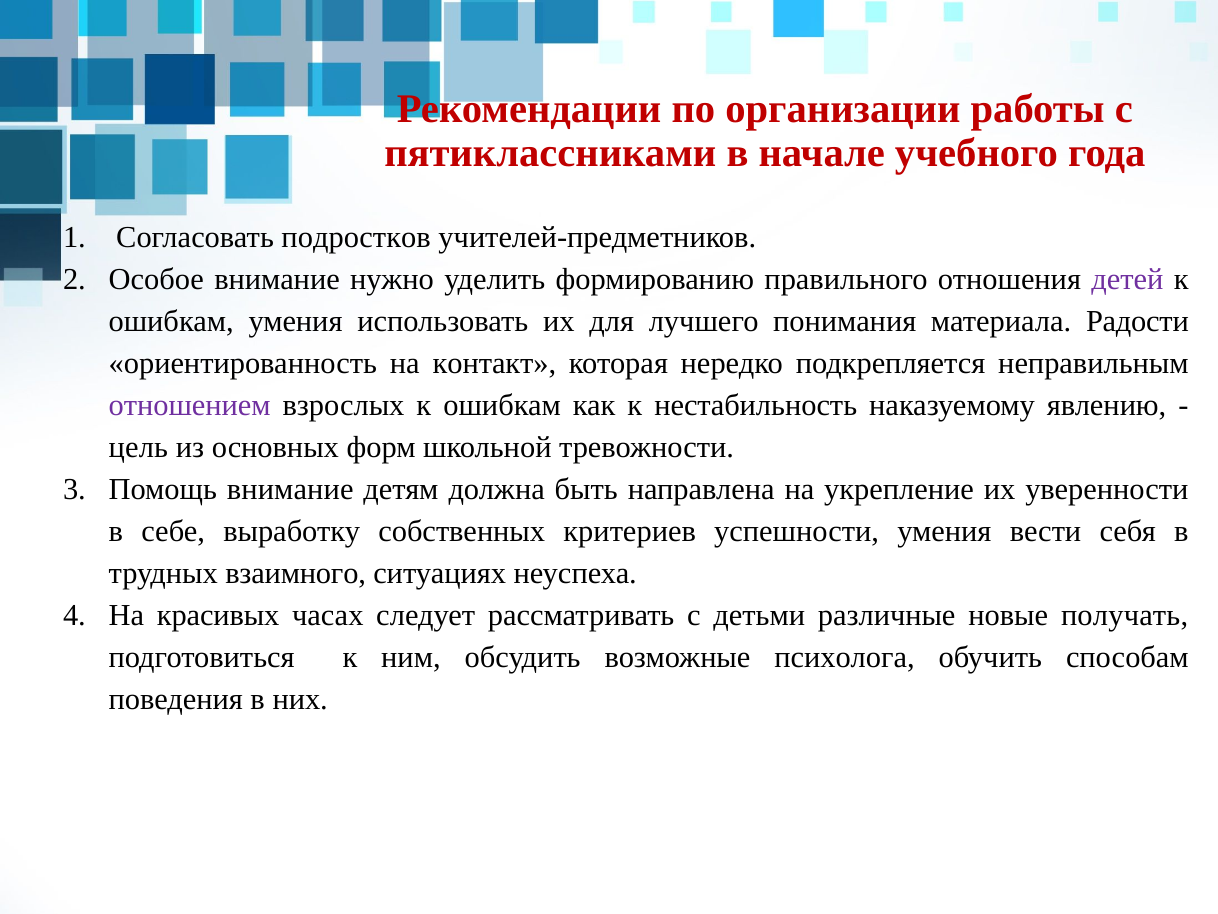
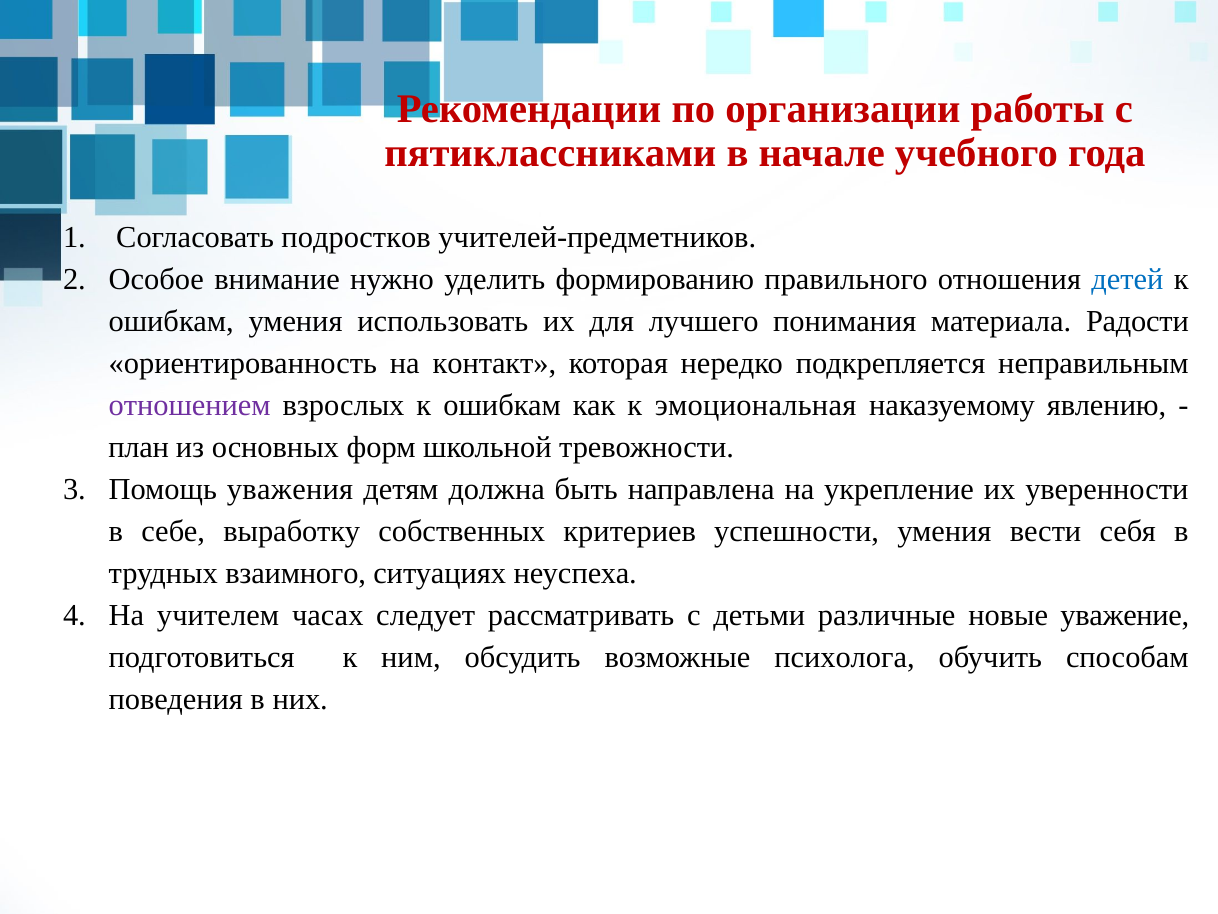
детей colour: purple -> blue (1127, 279)
нестабильность: нестабильность -> эмоциональная (756, 405)
цель: цель -> план (139, 447)
Помощь внимание: внимание -> уважения (290, 489)
красивых: красивых -> учителем (218, 615)
получать: получать -> уважение (1125, 615)
